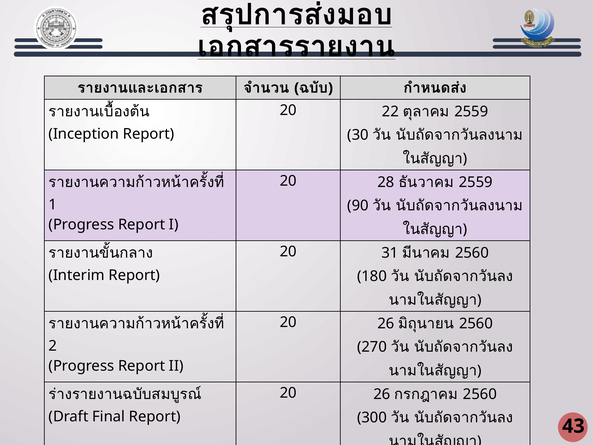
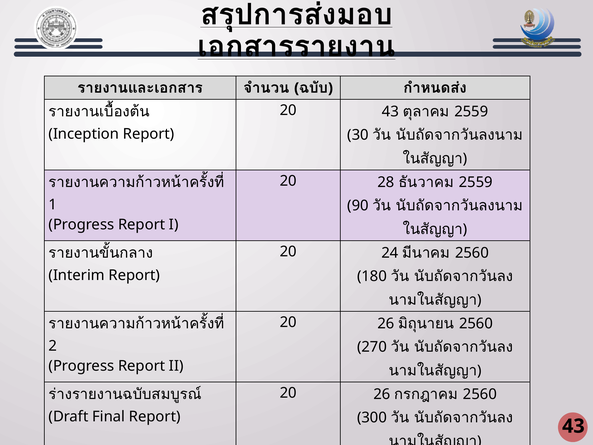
20 22: 22 -> 43 (390, 111)
31: 31 -> 24 (390, 253)
